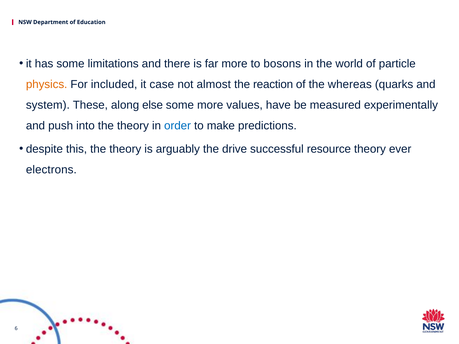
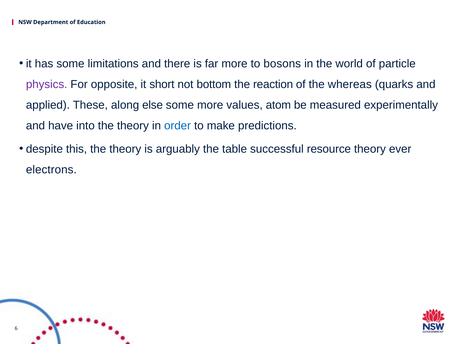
physics colour: orange -> purple (47, 84)
included: included -> opposite (114, 84)
case: case -> short (162, 84)
almost: almost -> bottom (214, 84)
system: system -> applied (48, 105)
have: have -> atom (278, 105)
push: push -> have (61, 126)
drive: drive -> table (235, 149)
